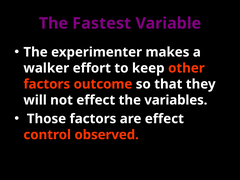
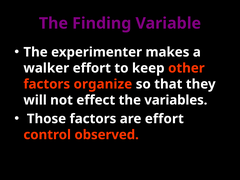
Fastest: Fastest -> Finding (102, 23)
outcome: outcome -> organize (103, 84)
are effect: effect -> effort (164, 119)
